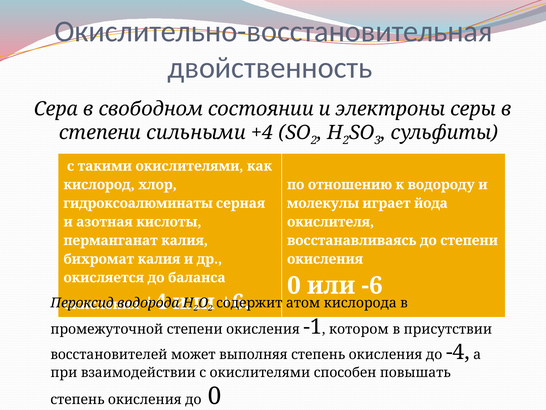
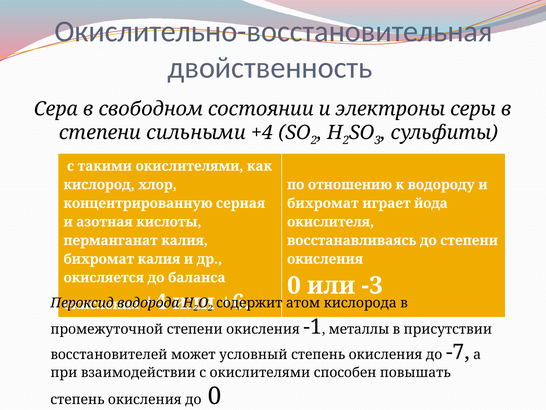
гидроксоалюминаты: гидроксоалюминаты -> концентрированную (138, 203)
молекулы: молекулы -> бихромат (323, 203)
-6: -6 -> -3 (372, 285)
котором: котором -> металлы (359, 329)
выполняя: выполняя -> условный (253, 354)
-4: -4 -> -7 (458, 352)
